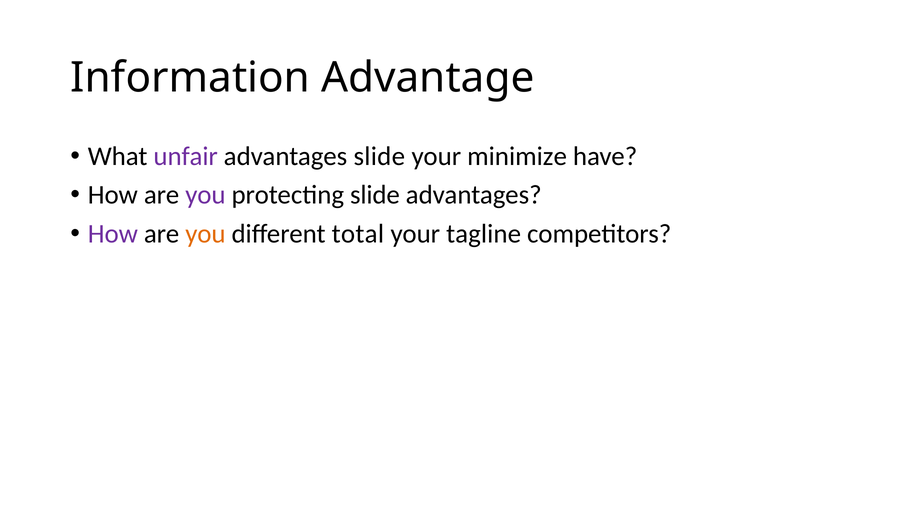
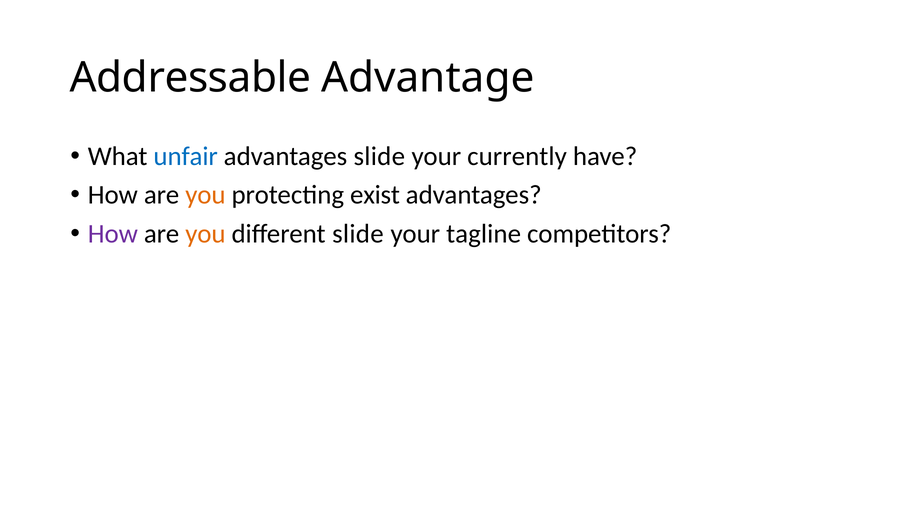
Information: Information -> Addressable (190, 78)
unfair colour: purple -> blue (186, 156)
minimize: minimize -> currently (517, 156)
you colour: purple -> orange (205, 195)
protecting slide: slide -> exist (375, 195)
different total: total -> slide (358, 234)
